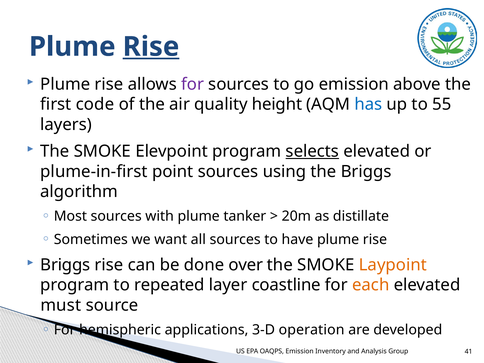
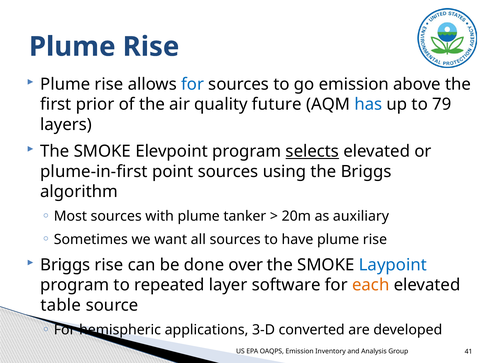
Rise underline: present -> none (151, 47)
for colour: purple -> blue (193, 84)
code: code -> prior (95, 104)
height: height -> future (277, 104)
55: 55 -> 79 (442, 104)
distillate: distillate -> auxiliary (361, 216)
Laypoint colour: orange -> blue (393, 265)
coastline: coastline -> software (286, 285)
must: must -> table (61, 305)
operation: operation -> converted (312, 330)
